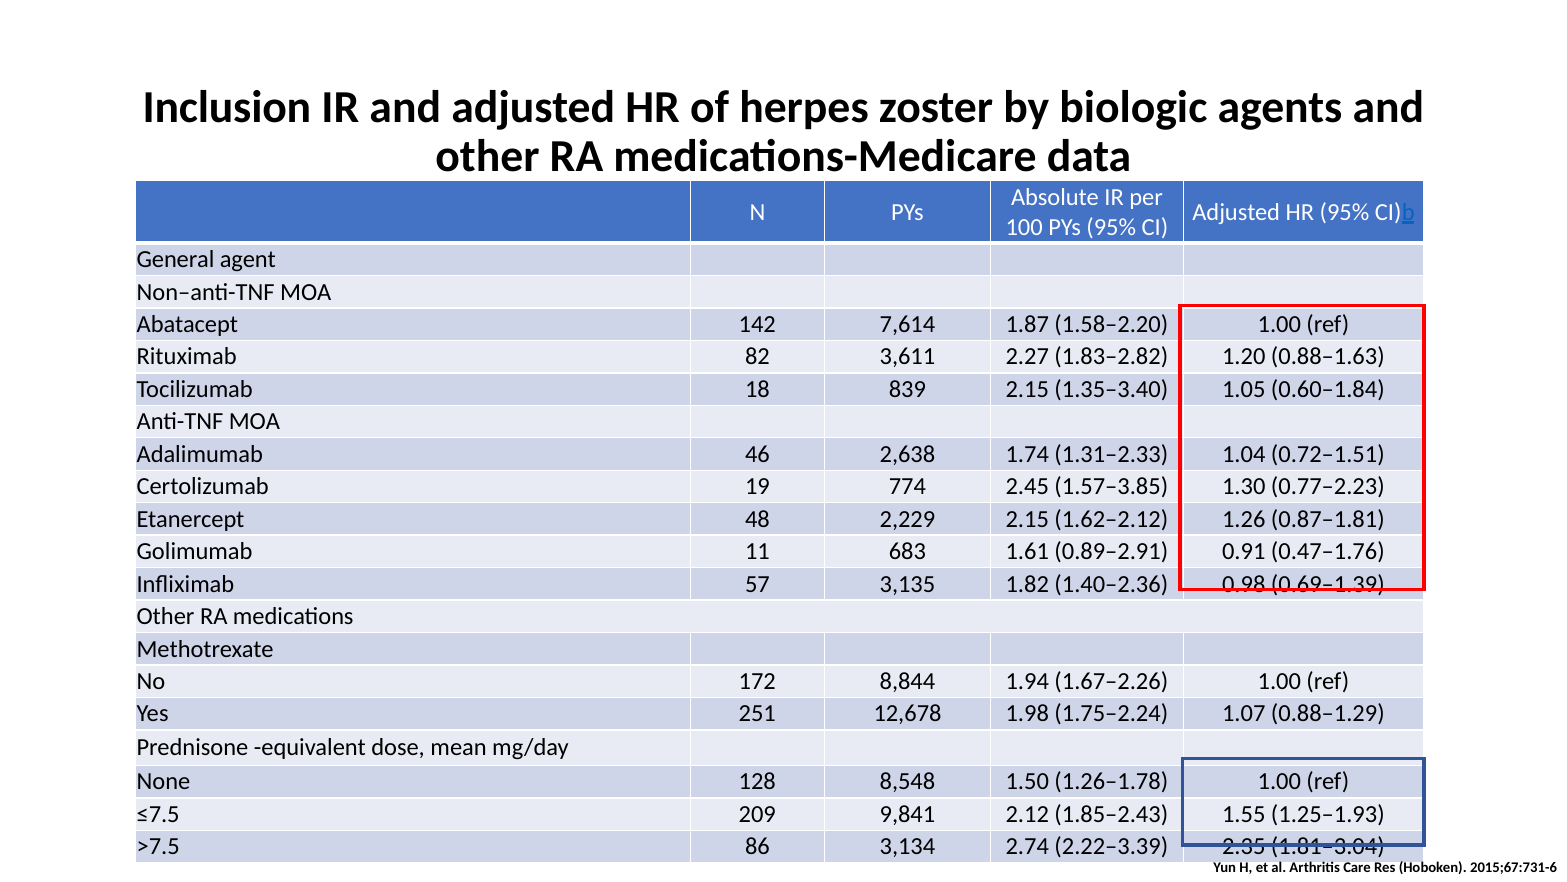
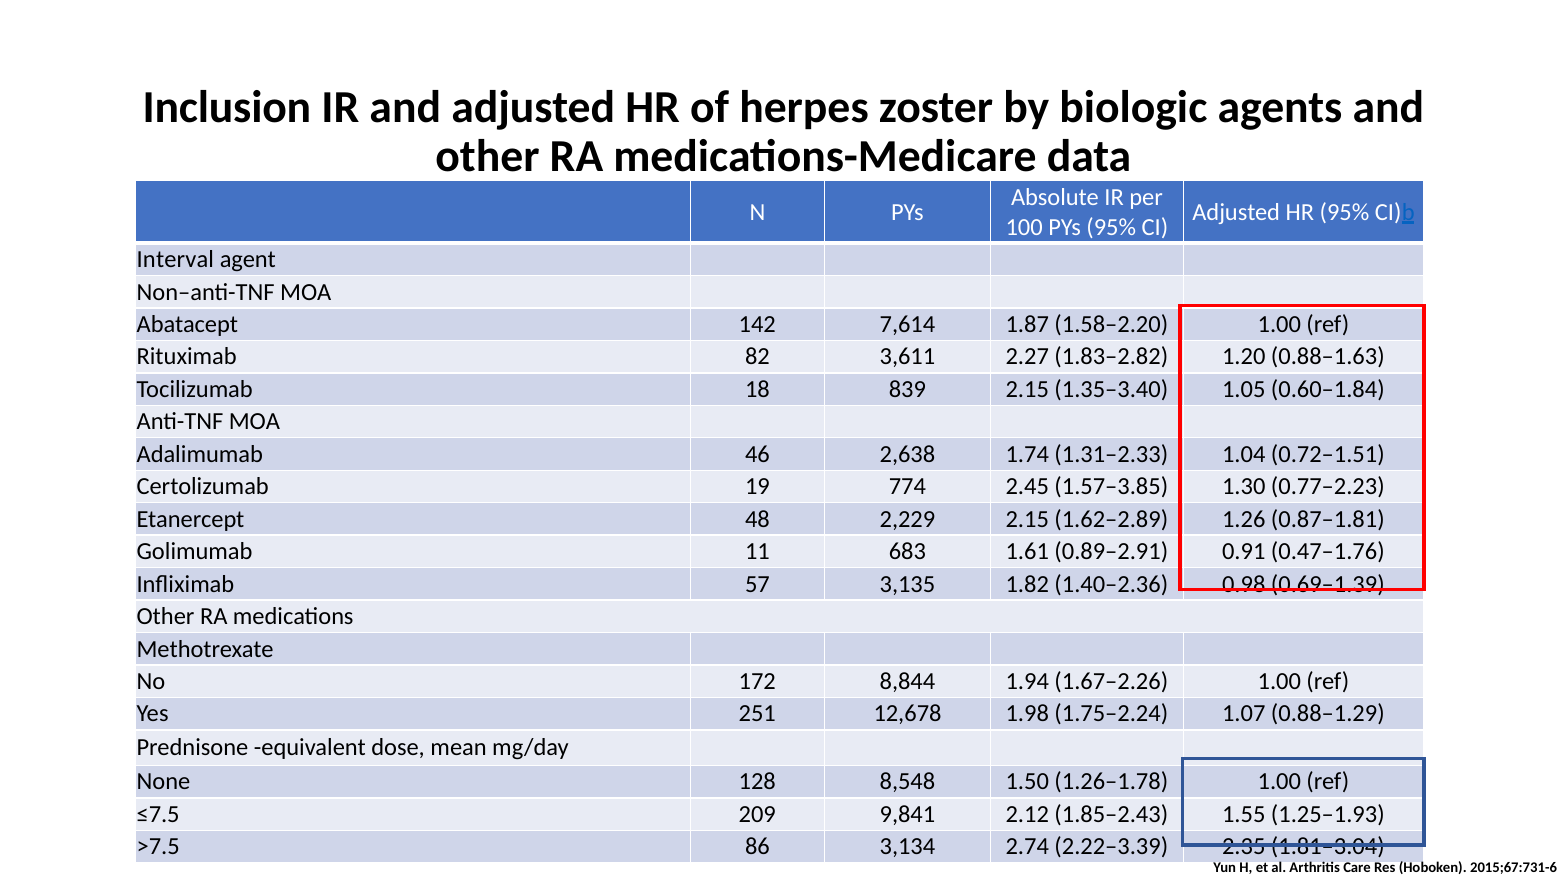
General: General -> Interval (175, 259)
1.62–2.12: 1.62–2.12 -> 1.62–2.89 (1111, 519)
